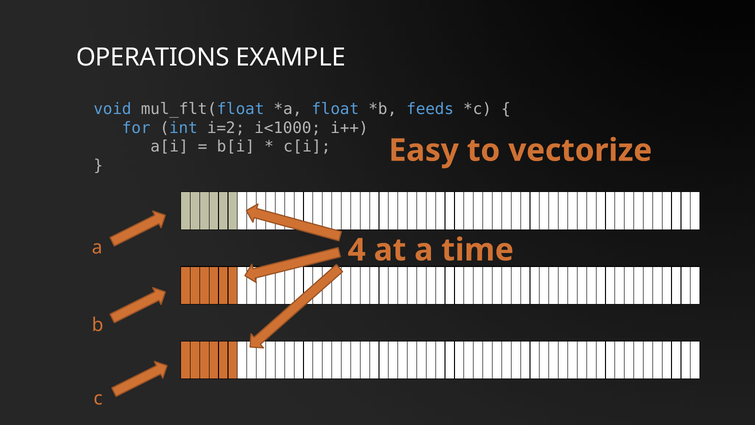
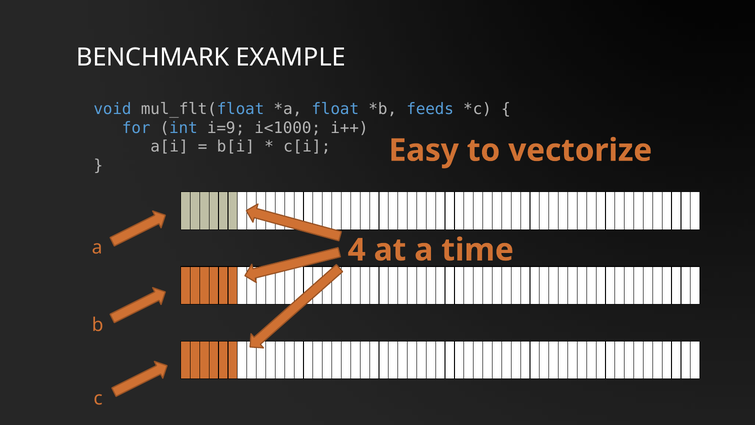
OPERATIONS: OPERATIONS -> BENCHMARK (153, 57)
i=2: i=2 -> i=9 (226, 128)
